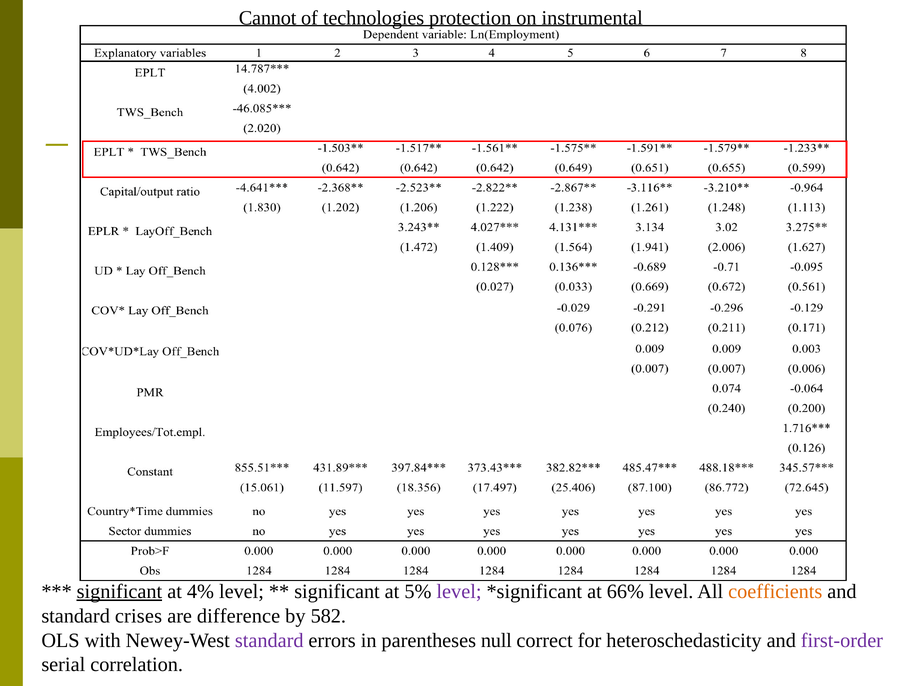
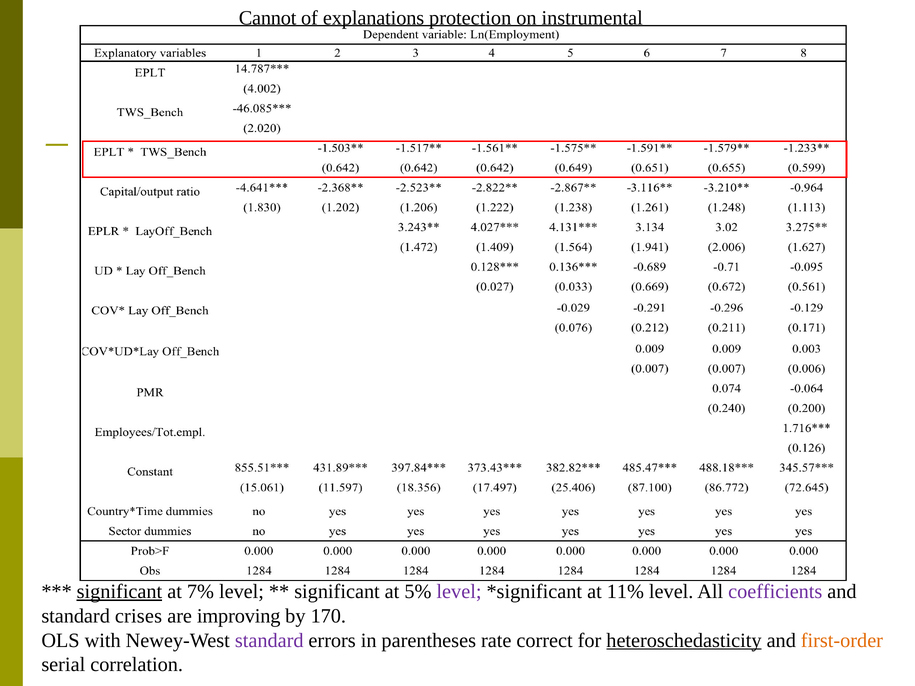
technologies: technologies -> explanations (374, 18)
4%: 4% -> 7% (200, 592)
66%: 66% -> 11% (625, 592)
coefficients colour: orange -> purple (775, 592)
difference: difference -> improving (239, 616)
582: 582 -> 170 (328, 616)
null: null -> rate (496, 641)
heteroschedasticity underline: none -> present (684, 641)
first-order colour: purple -> orange (842, 641)
